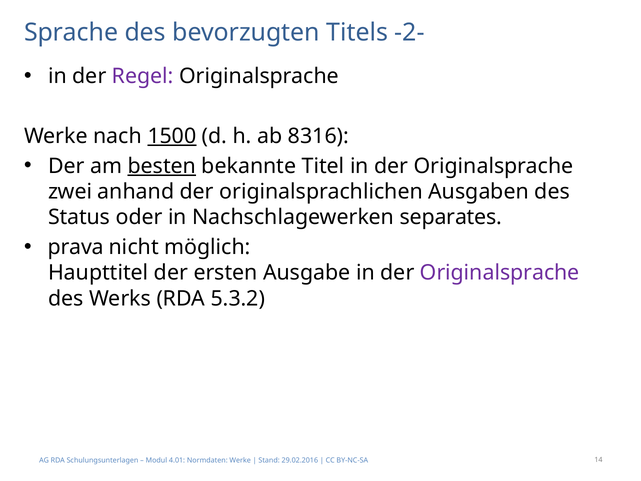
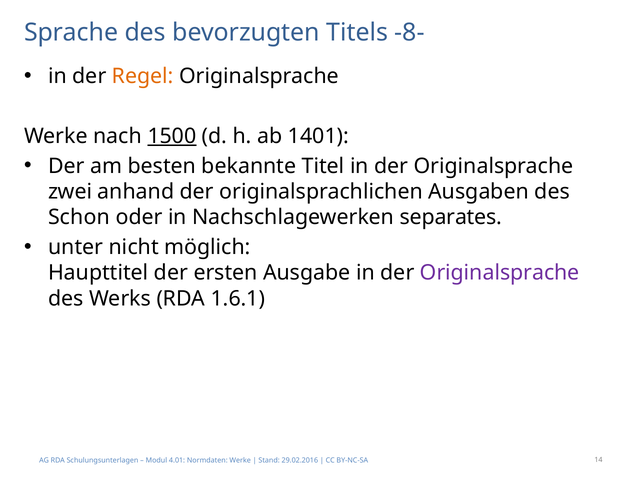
-2-: -2- -> -8- (410, 32)
Regel colour: purple -> orange (143, 76)
8316: 8316 -> 1401 (318, 136)
besten underline: present -> none (162, 166)
Status: Status -> Schon (79, 217)
prava: prava -> unter (76, 247)
5.3.2: 5.3.2 -> 1.6.1 (238, 298)
